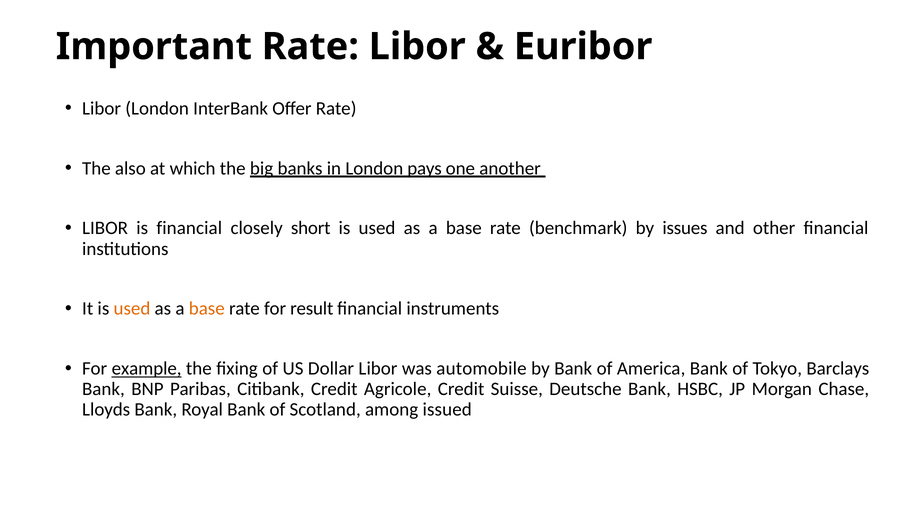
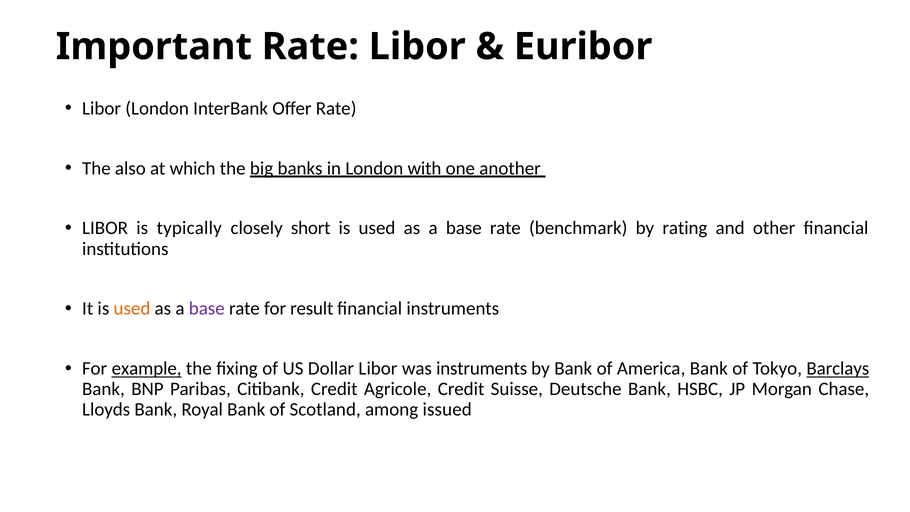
pays: pays -> with (424, 168)
is financial: financial -> typically (189, 228)
issues: issues -> rating (685, 228)
base colour: orange -> purple (207, 309)
was automobile: automobile -> instruments (482, 369)
Barclays underline: none -> present (838, 369)
